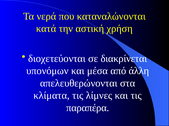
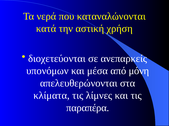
διακρίνεται: διακρίνεται -> ανεπαρκείς (124, 59)
άλλη: άλλη -> μόνη (139, 71)
